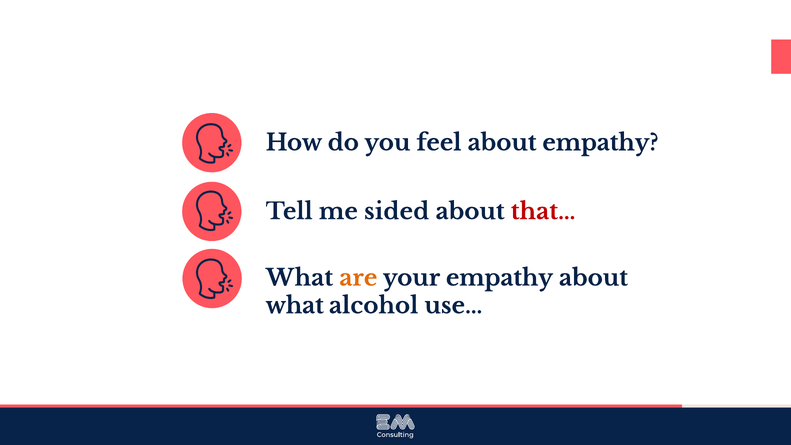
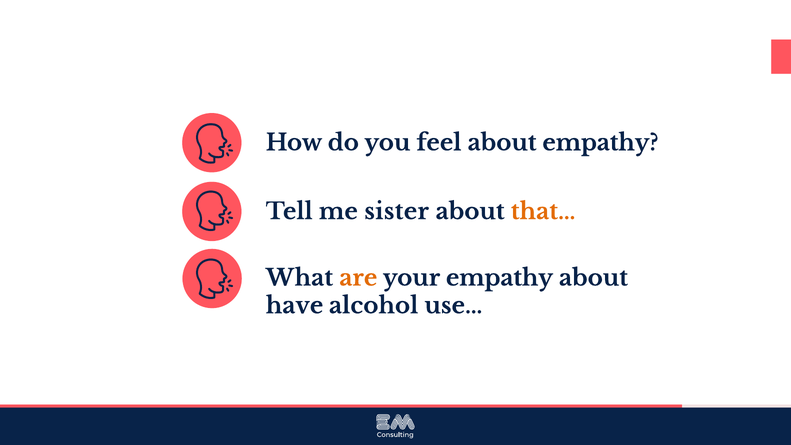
sided: sided -> sister (397, 212)
that… colour: red -> orange (543, 212)
what: what -> have (295, 306)
